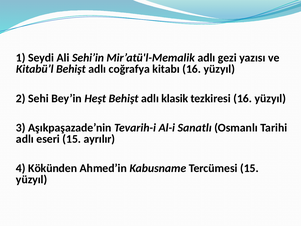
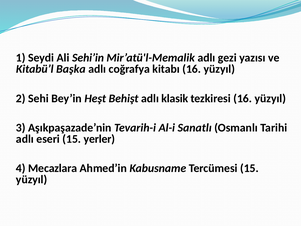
Kitabü’l Behişt: Behişt -> Başka (71, 69)
ayrılır: ayrılır -> yerler (99, 139)
Kökünden: Kökünden -> Mecazlara (53, 168)
